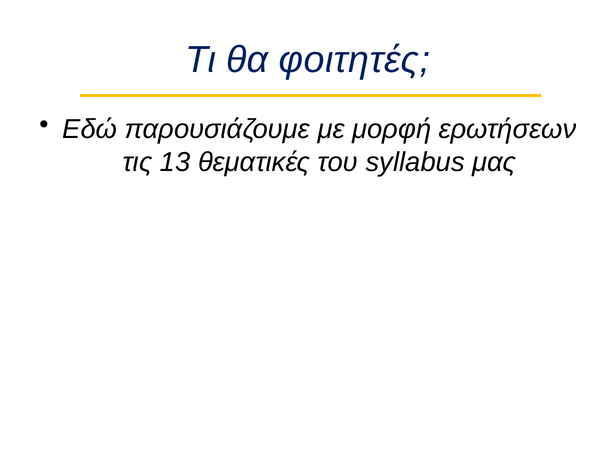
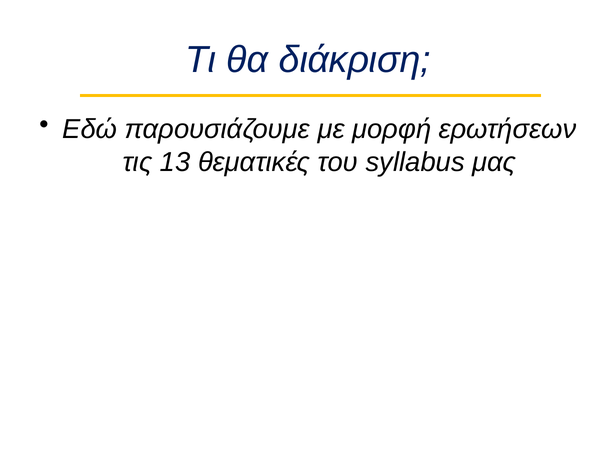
φοιτητές: φοιτητές -> διάκριση (355, 60)
